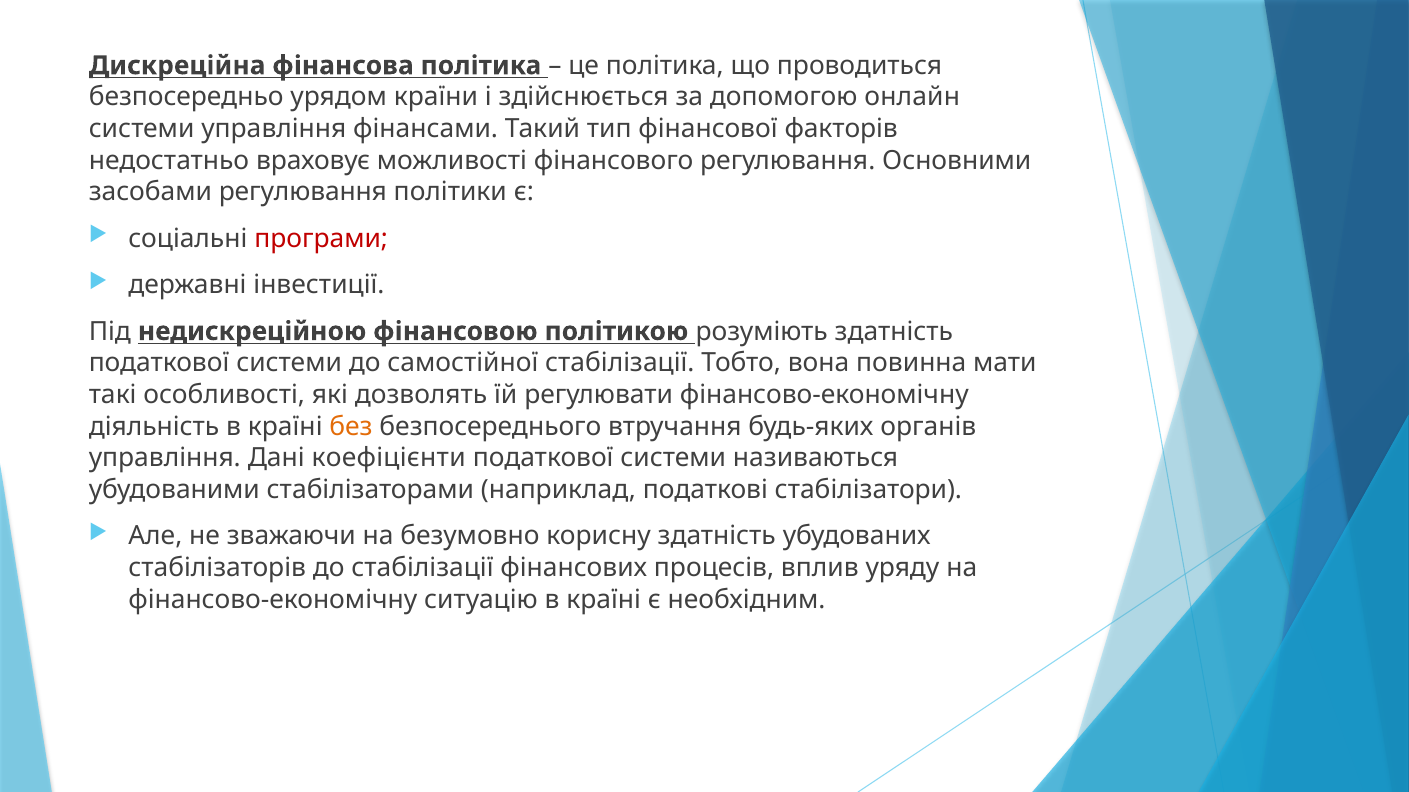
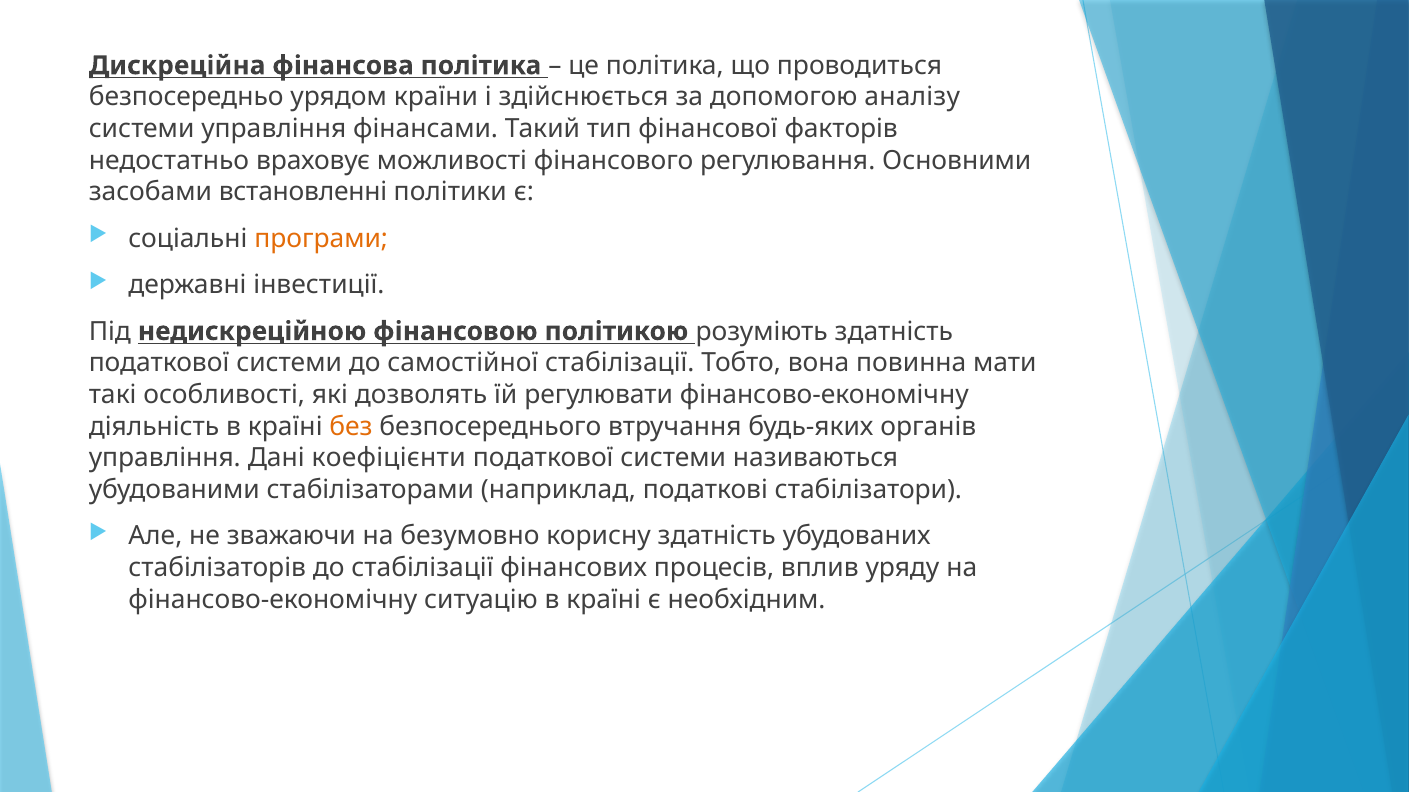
онлайн: онлайн -> аналізу (912, 97)
засобами регулювання: регулювання -> встановленні (303, 192)
програми colour: red -> orange (321, 239)
